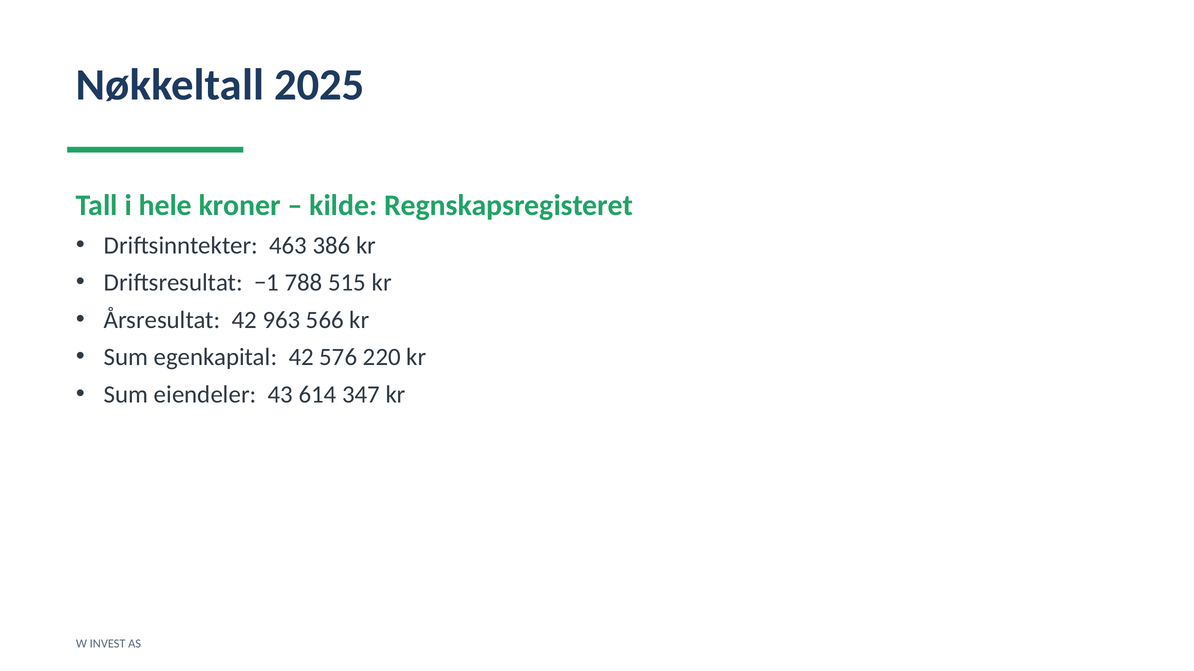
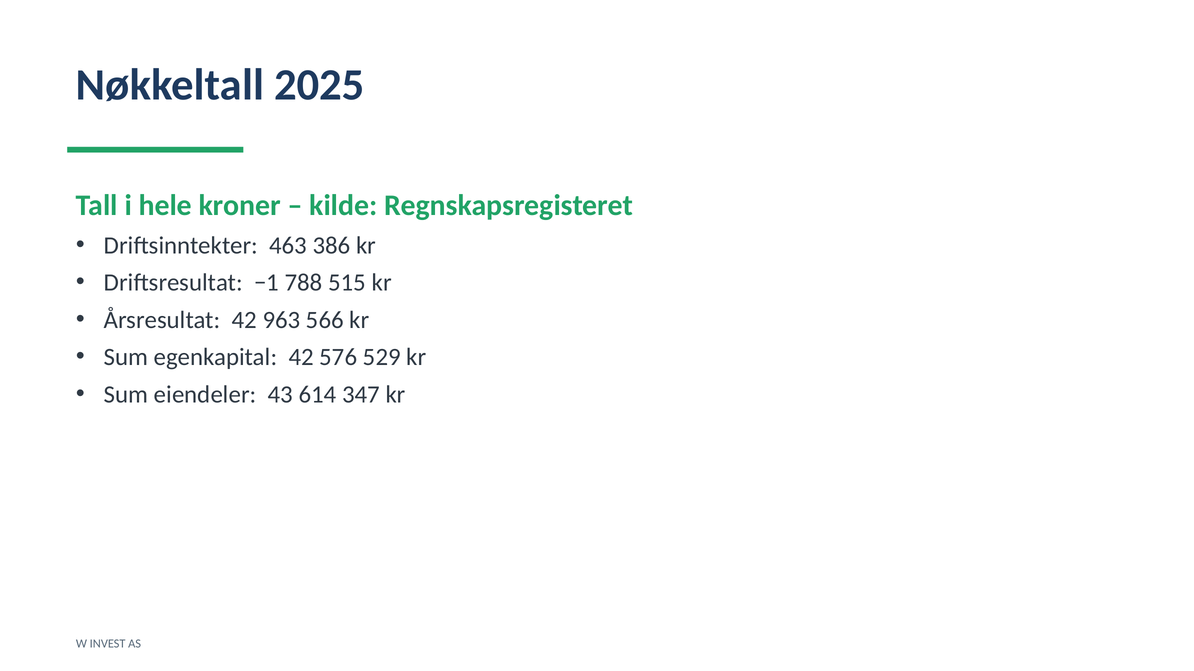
220: 220 -> 529 (382, 358)
